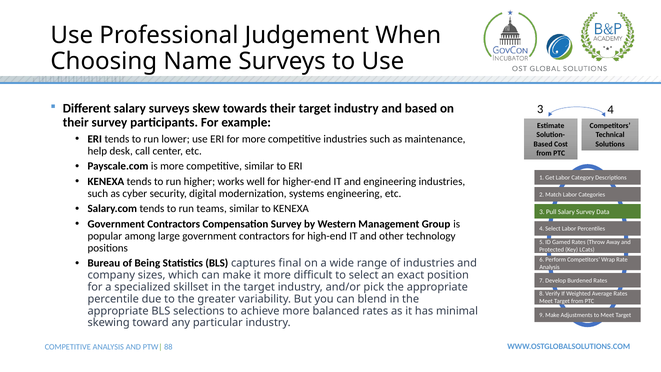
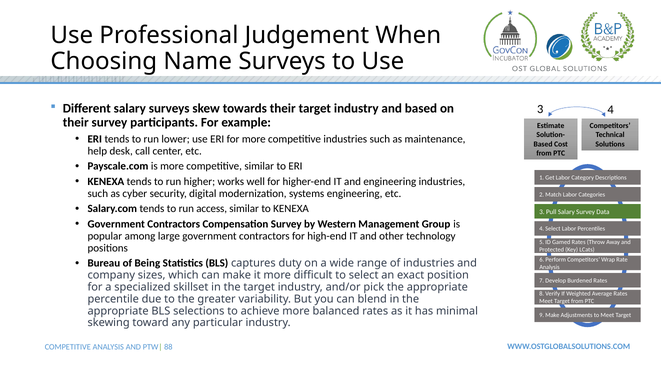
teams: teams -> access (212, 209)
final: final -> duty (290, 263)
